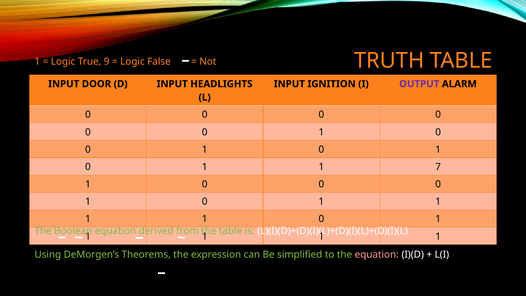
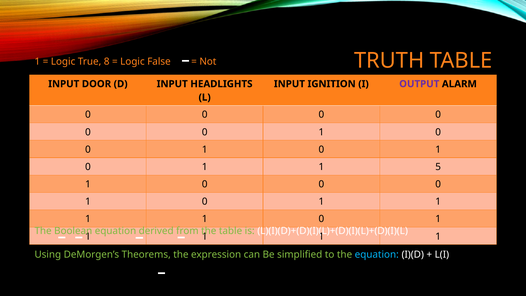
9: 9 -> 8 (107, 61)
7: 7 -> 5 (438, 167)
equation colour: pink -> light blue (377, 254)
